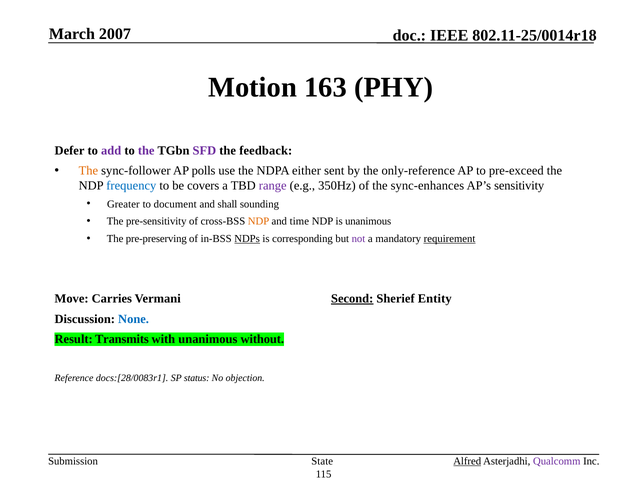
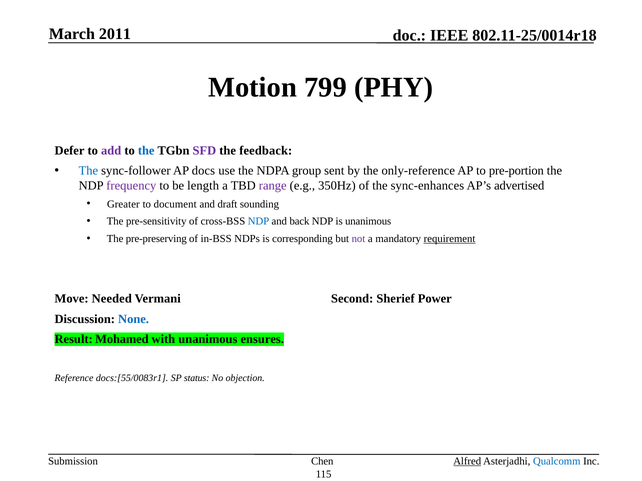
2007: 2007 -> 2011 (115, 34)
163: 163 -> 799 (326, 88)
the colour: purple -> blue (146, 151)
The colour: orange -> blue (88, 171)
polls: polls -> docs (203, 171)
either: either -> group (307, 171)
pre-exceed: pre-exceed -> pre-portion (516, 171)
frequency colour: blue -> purple (131, 186)
covers: covers -> length (203, 186)
sensitivity: sensitivity -> advertised (519, 186)
shall: shall -> draft (227, 204)
NDP colour: orange -> blue (259, 222)
time: time -> back (299, 222)
NDPs underline: present -> none (247, 239)
Carries: Carries -> Needed (112, 299)
Second underline: present -> none (352, 299)
Entity: Entity -> Power (435, 299)
Transmits: Transmits -> Mohamed (122, 340)
without: without -> ensures (262, 340)
docs:[28/0083r1: docs:[28/0083r1 -> docs:[55/0083r1 (132, 379)
State: State -> Chen (322, 462)
Qualcomm colour: purple -> blue (557, 462)
